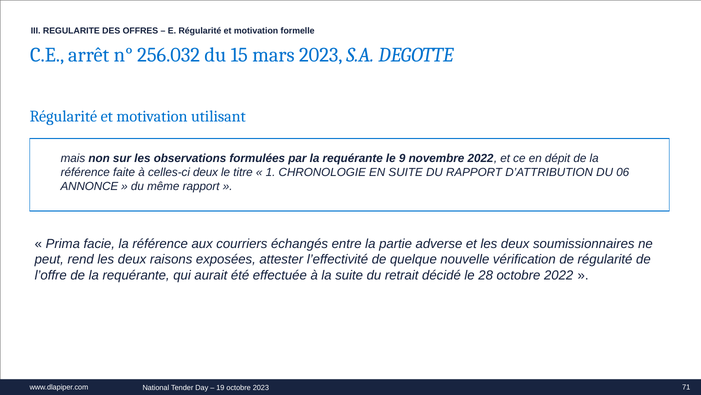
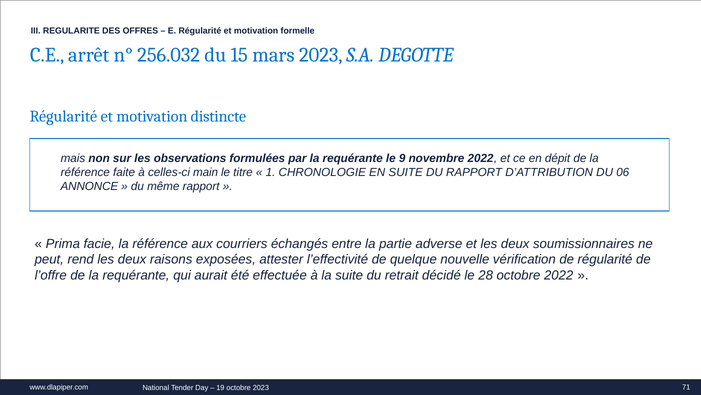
utilisant: utilisant -> distincte (218, 116)
celles-ci deux: deux -> main (206, 172)
